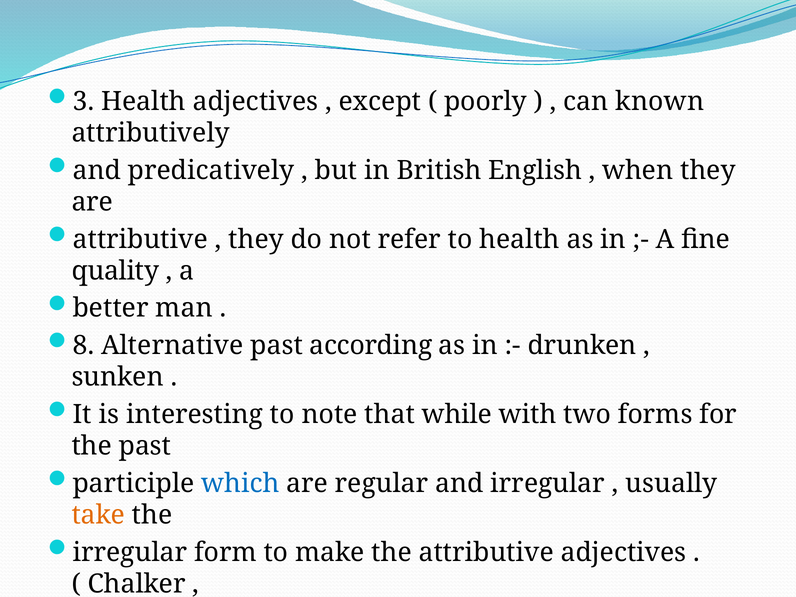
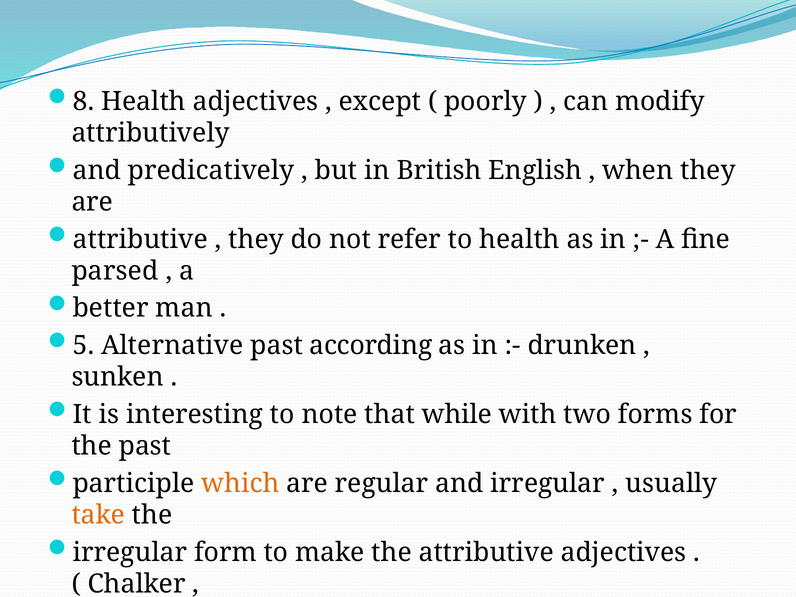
3: 3 -> 8 (84, 101)
known: known -> modify (660, 101)
quality: quality -> parsed (115, 271)
8: 8 -> 5 (84, 345)
which colour: blue -> orange (240, 483)
